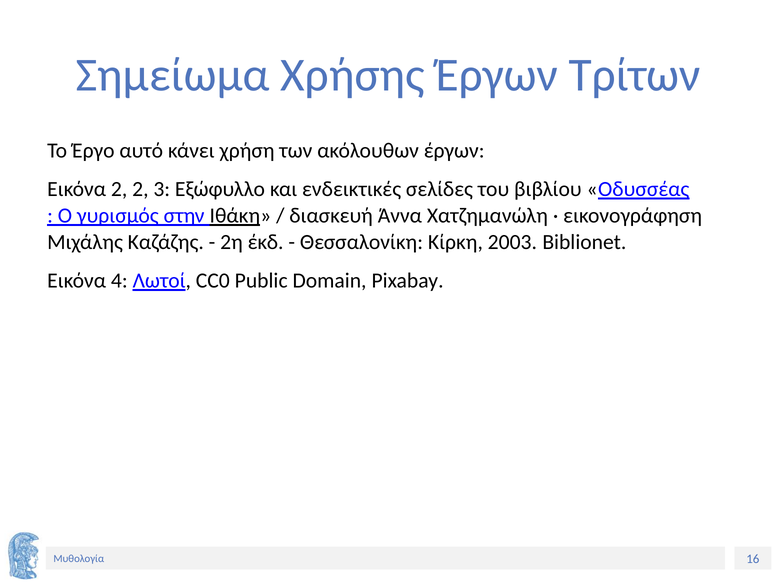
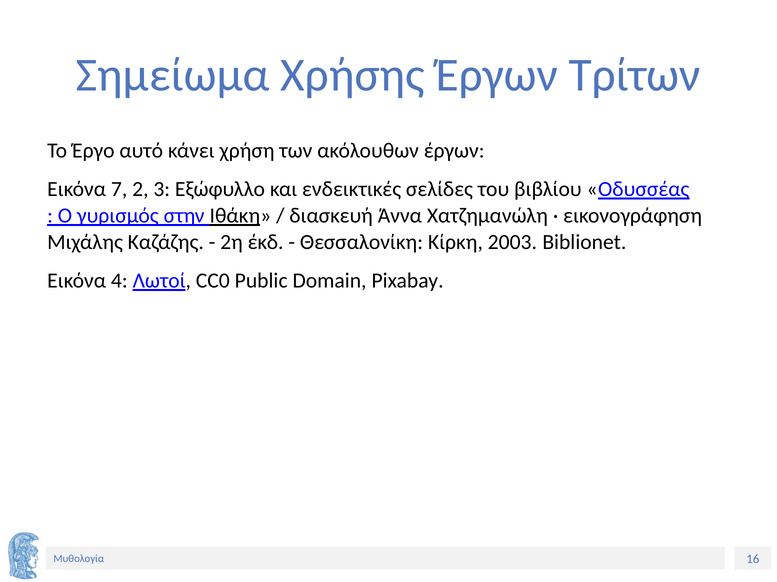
Εικόνα 2: 2 -> 7 (119, 189)
